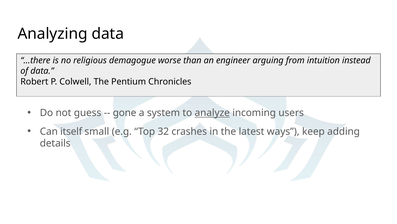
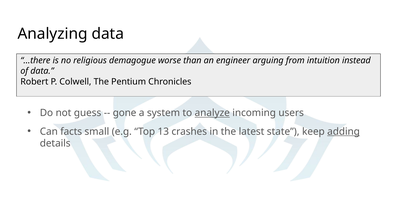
itself: itself -> facts (71, 131)
32: 32 -> 13 (163, 131)
ways: ways -> state (283, 131)
adding underline: none -> present (344, 131)
